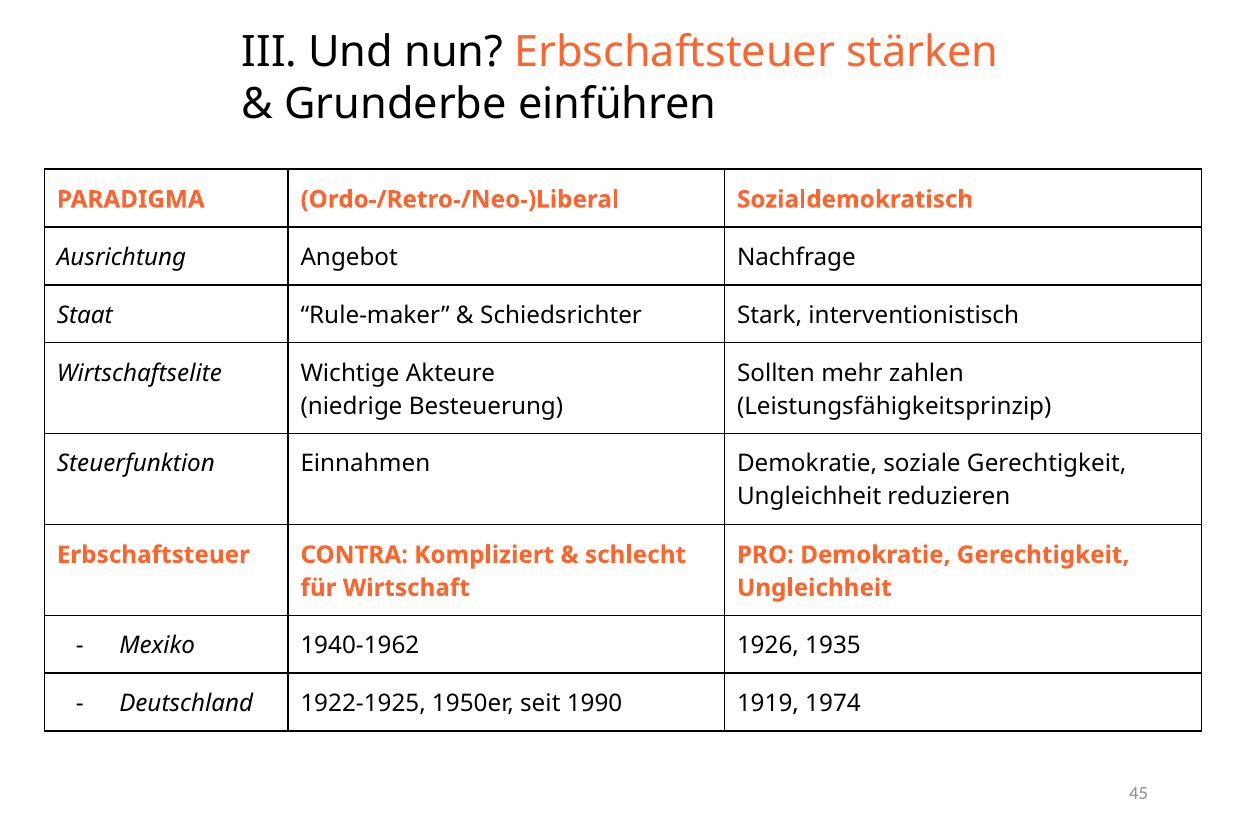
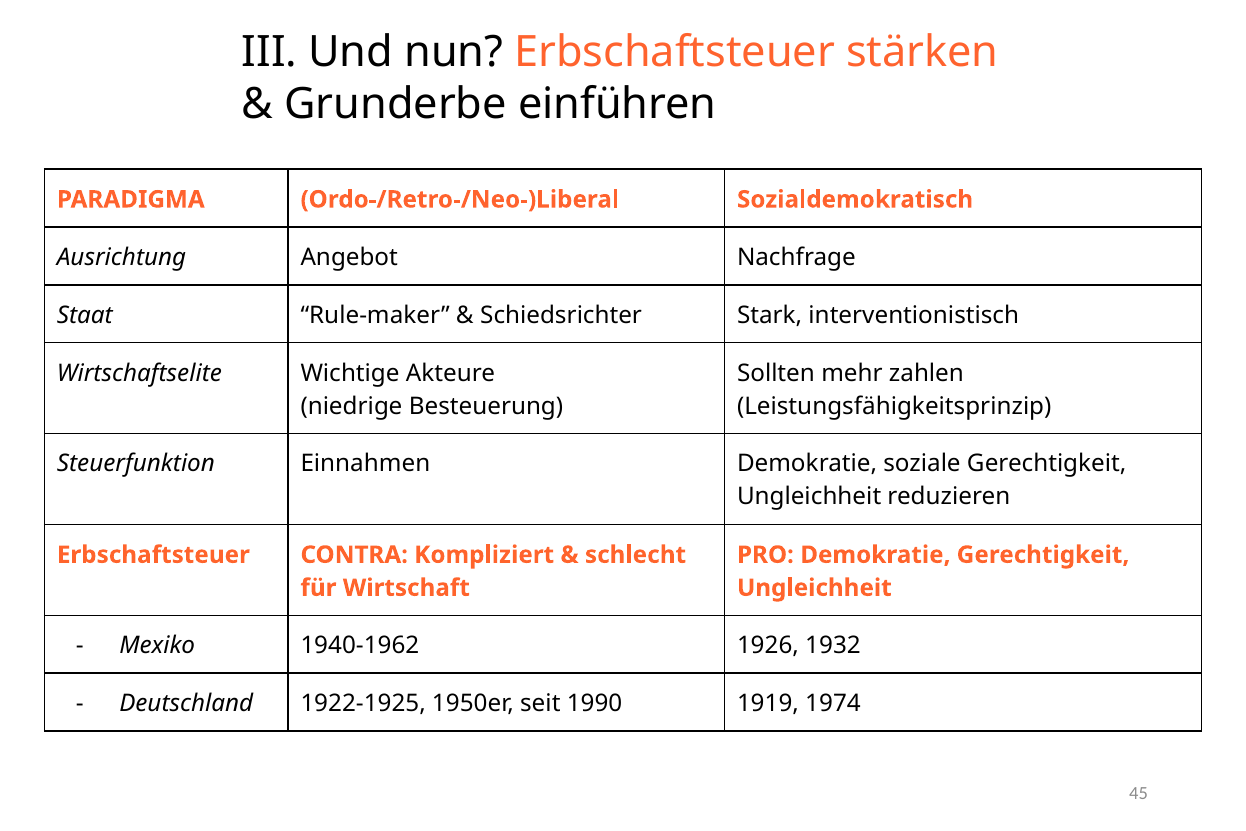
1935: 1935 -> 1932 (833, 646)
